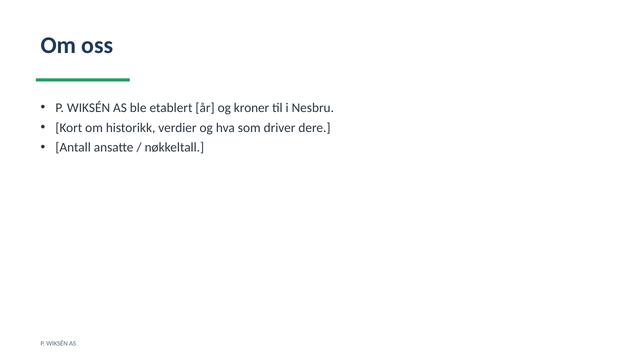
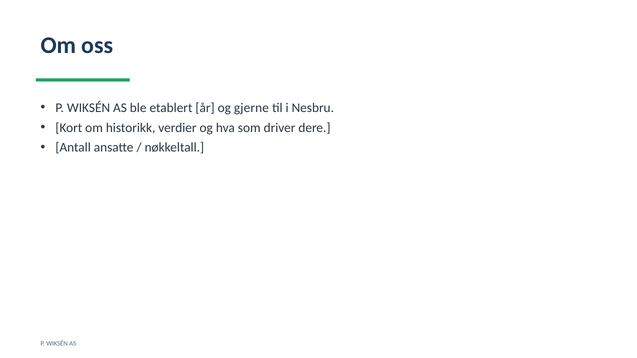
kroner: kroner -> gjerne (251, 108)
